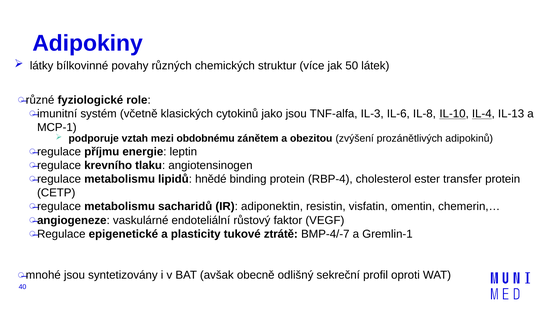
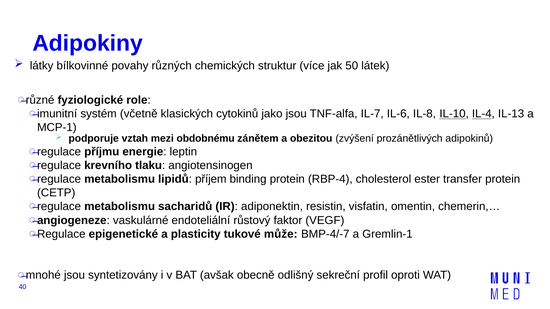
IL-3: IL-3 -> IL-7 (372, 114)
hnědé: hnědé -> příjem (211, 179)
ztrátě: ztrátě -> může (281, 234)
